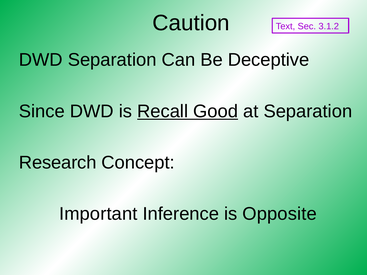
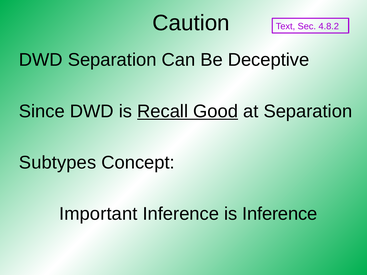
3.1.2: 3.1.2 -> 4.8.2 (329, 26)
Research: Research -> Subtypes (58, 163)
is Opposite: Opposite -> Inference (280, 214)
